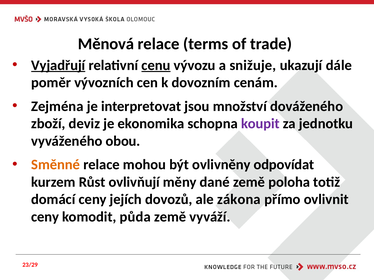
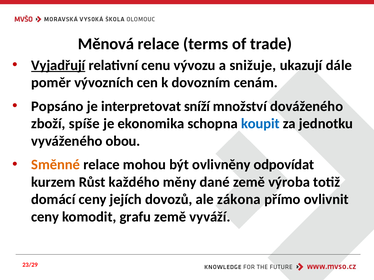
cenu underline: present -> none (156, 65)
Zejména: Zejména -> Popsáno (57, 106)
jsou: jsou -> sníží (197, 106)
deviz: deviz -> spíše (84, 124)
koupit colour: purple -> blue (260, 124)
ovlivňují: ovlivňují -> každého (134, 182)
poloha: poloha -> výroba (289, 182)
půda: půda -> grafu (135, 217)
